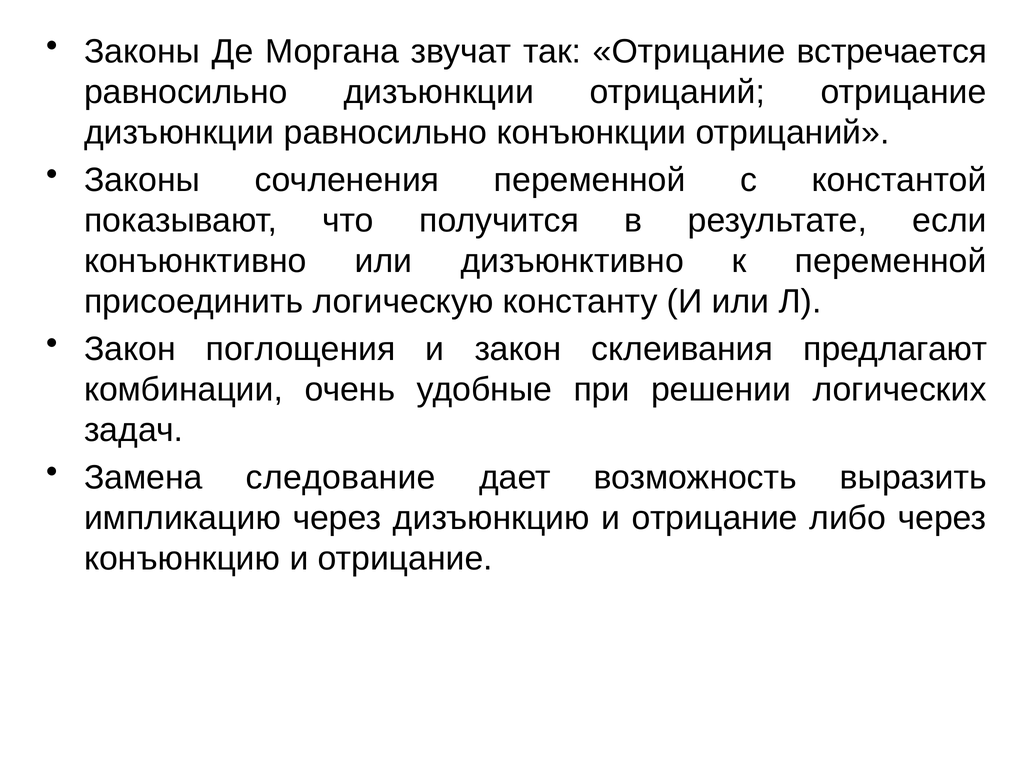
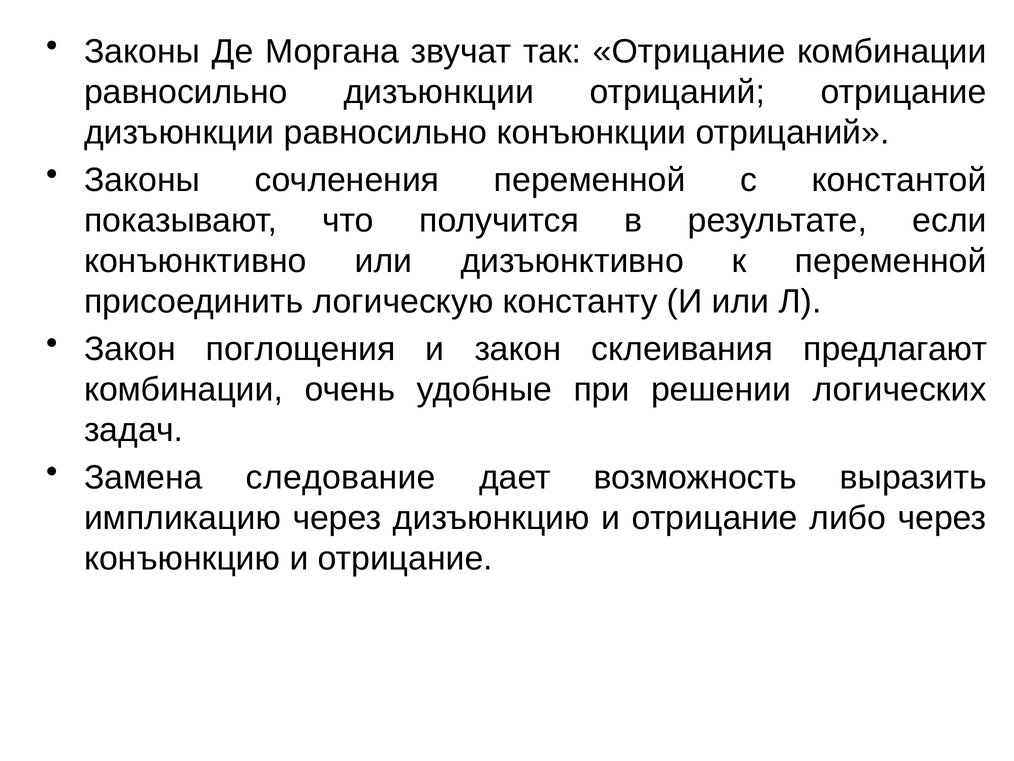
Отрицание встречается: встречается -> комбинации (892, 51)
